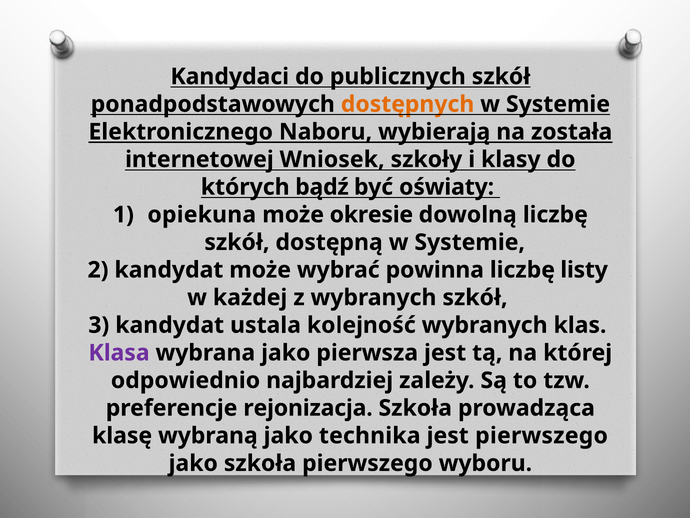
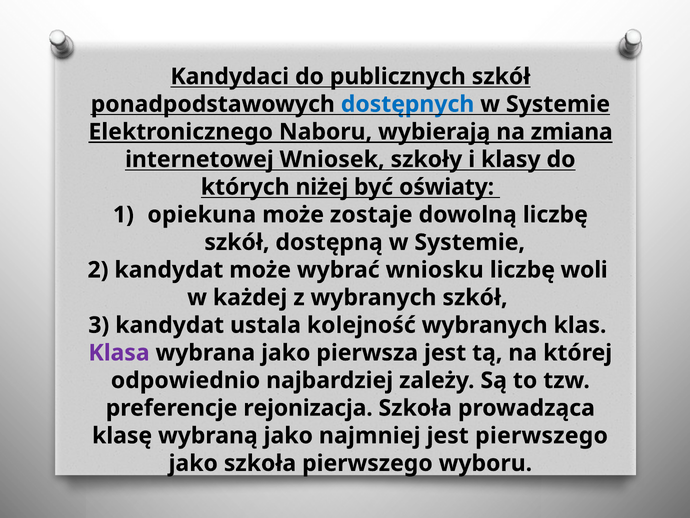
dostępnych colour: orange -> blue (408, 104)
została: została -> zmiana (572, 132)
bądź: bądź -> niżej (322, 187)
okresie: okresie -> zostaje (371, 214)
powinna: powinna -> wniosku (435, 270)
listy: listy -> woli (584, 270)
technika: technika -> najmniej (370, 435)
